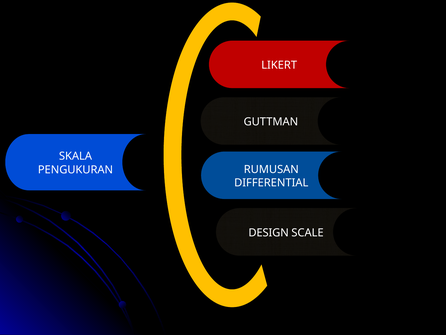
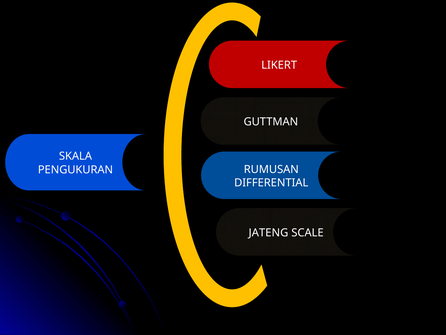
DESIGN: DESIGN -> JATENG (268, 232)
